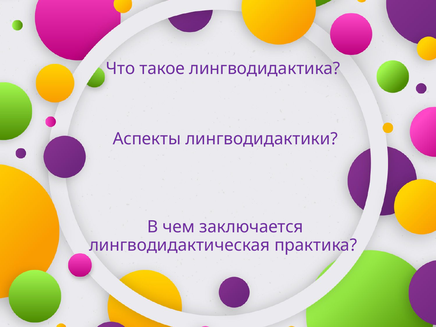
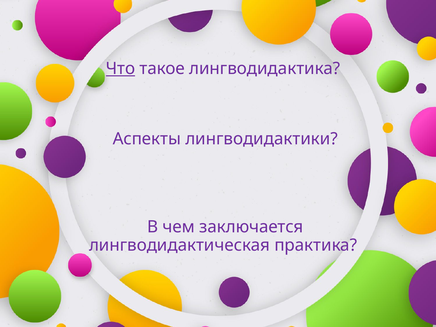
Что underline: none -> present (121, 69)
